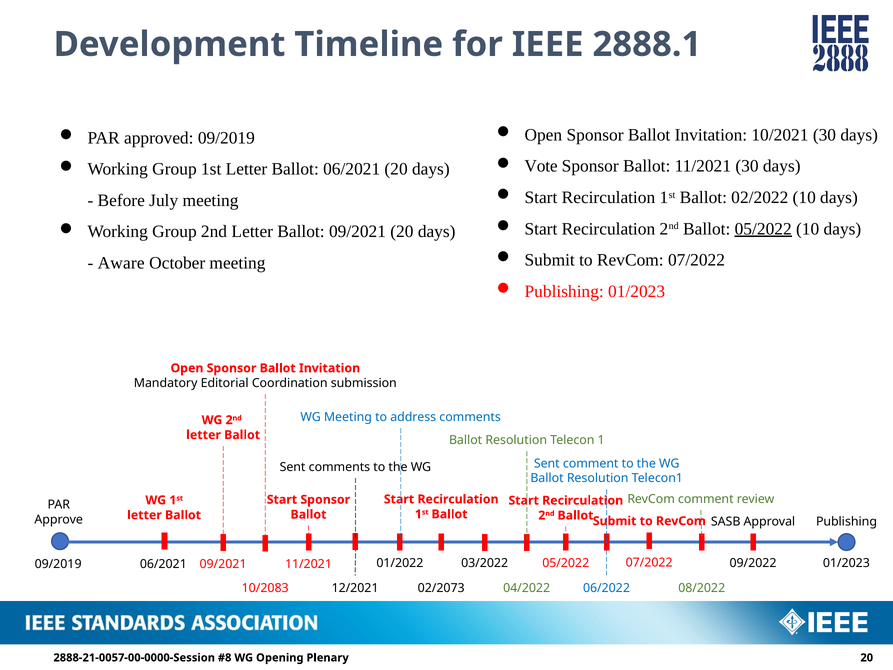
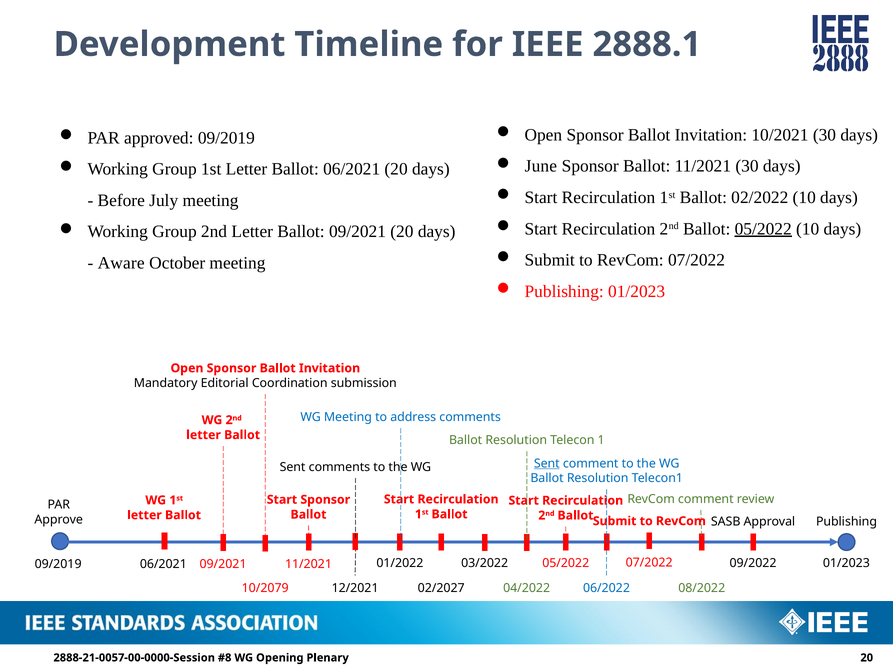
Vote: Vote -> June (541, 166)
Sent underline: none -> present (547, 463)
10/2083: 10/2083 -> 10/2079 (265, 588)
02/2073: 02/2073 -> 02/2027 (441, 588)
